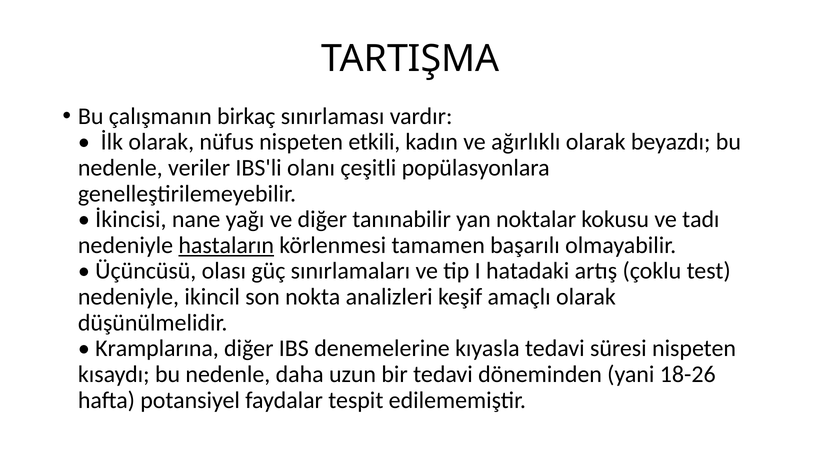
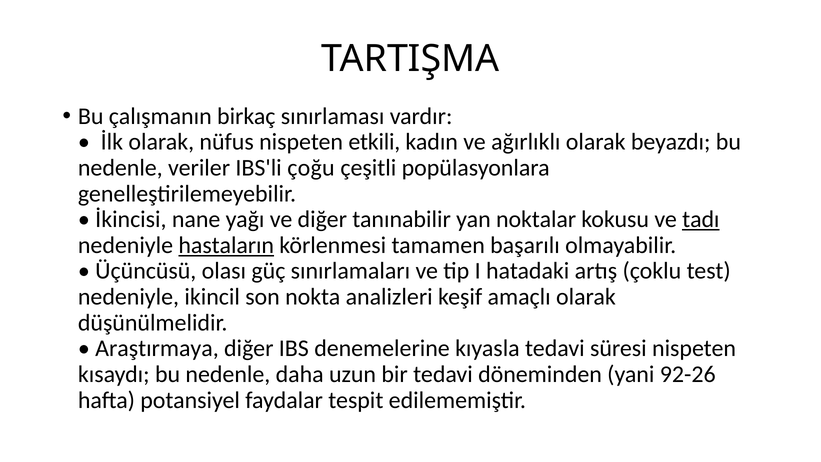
olanı: olanı -> çoğu (311, 168)
tadı underline: none -> present (701, 219)
Kramplarına: Kramplarına -> Araştırmaya (157, 348)
18-26: 18-26 -> 92-26 (688, 374)
